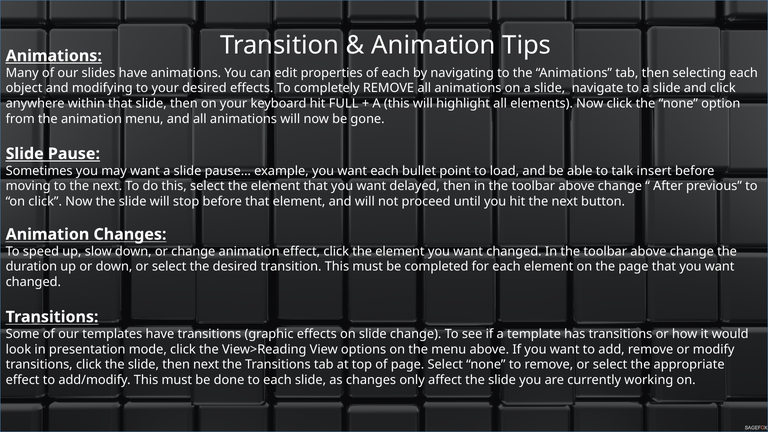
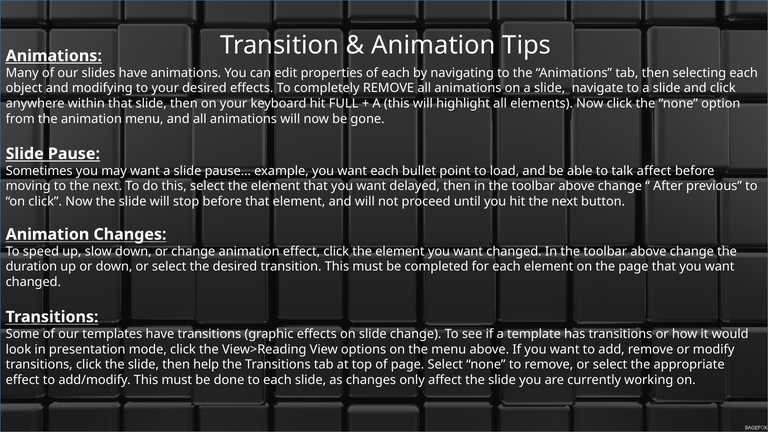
talk insert: insert -> affect (654, 171)
then next: next -> help (206, 365)
